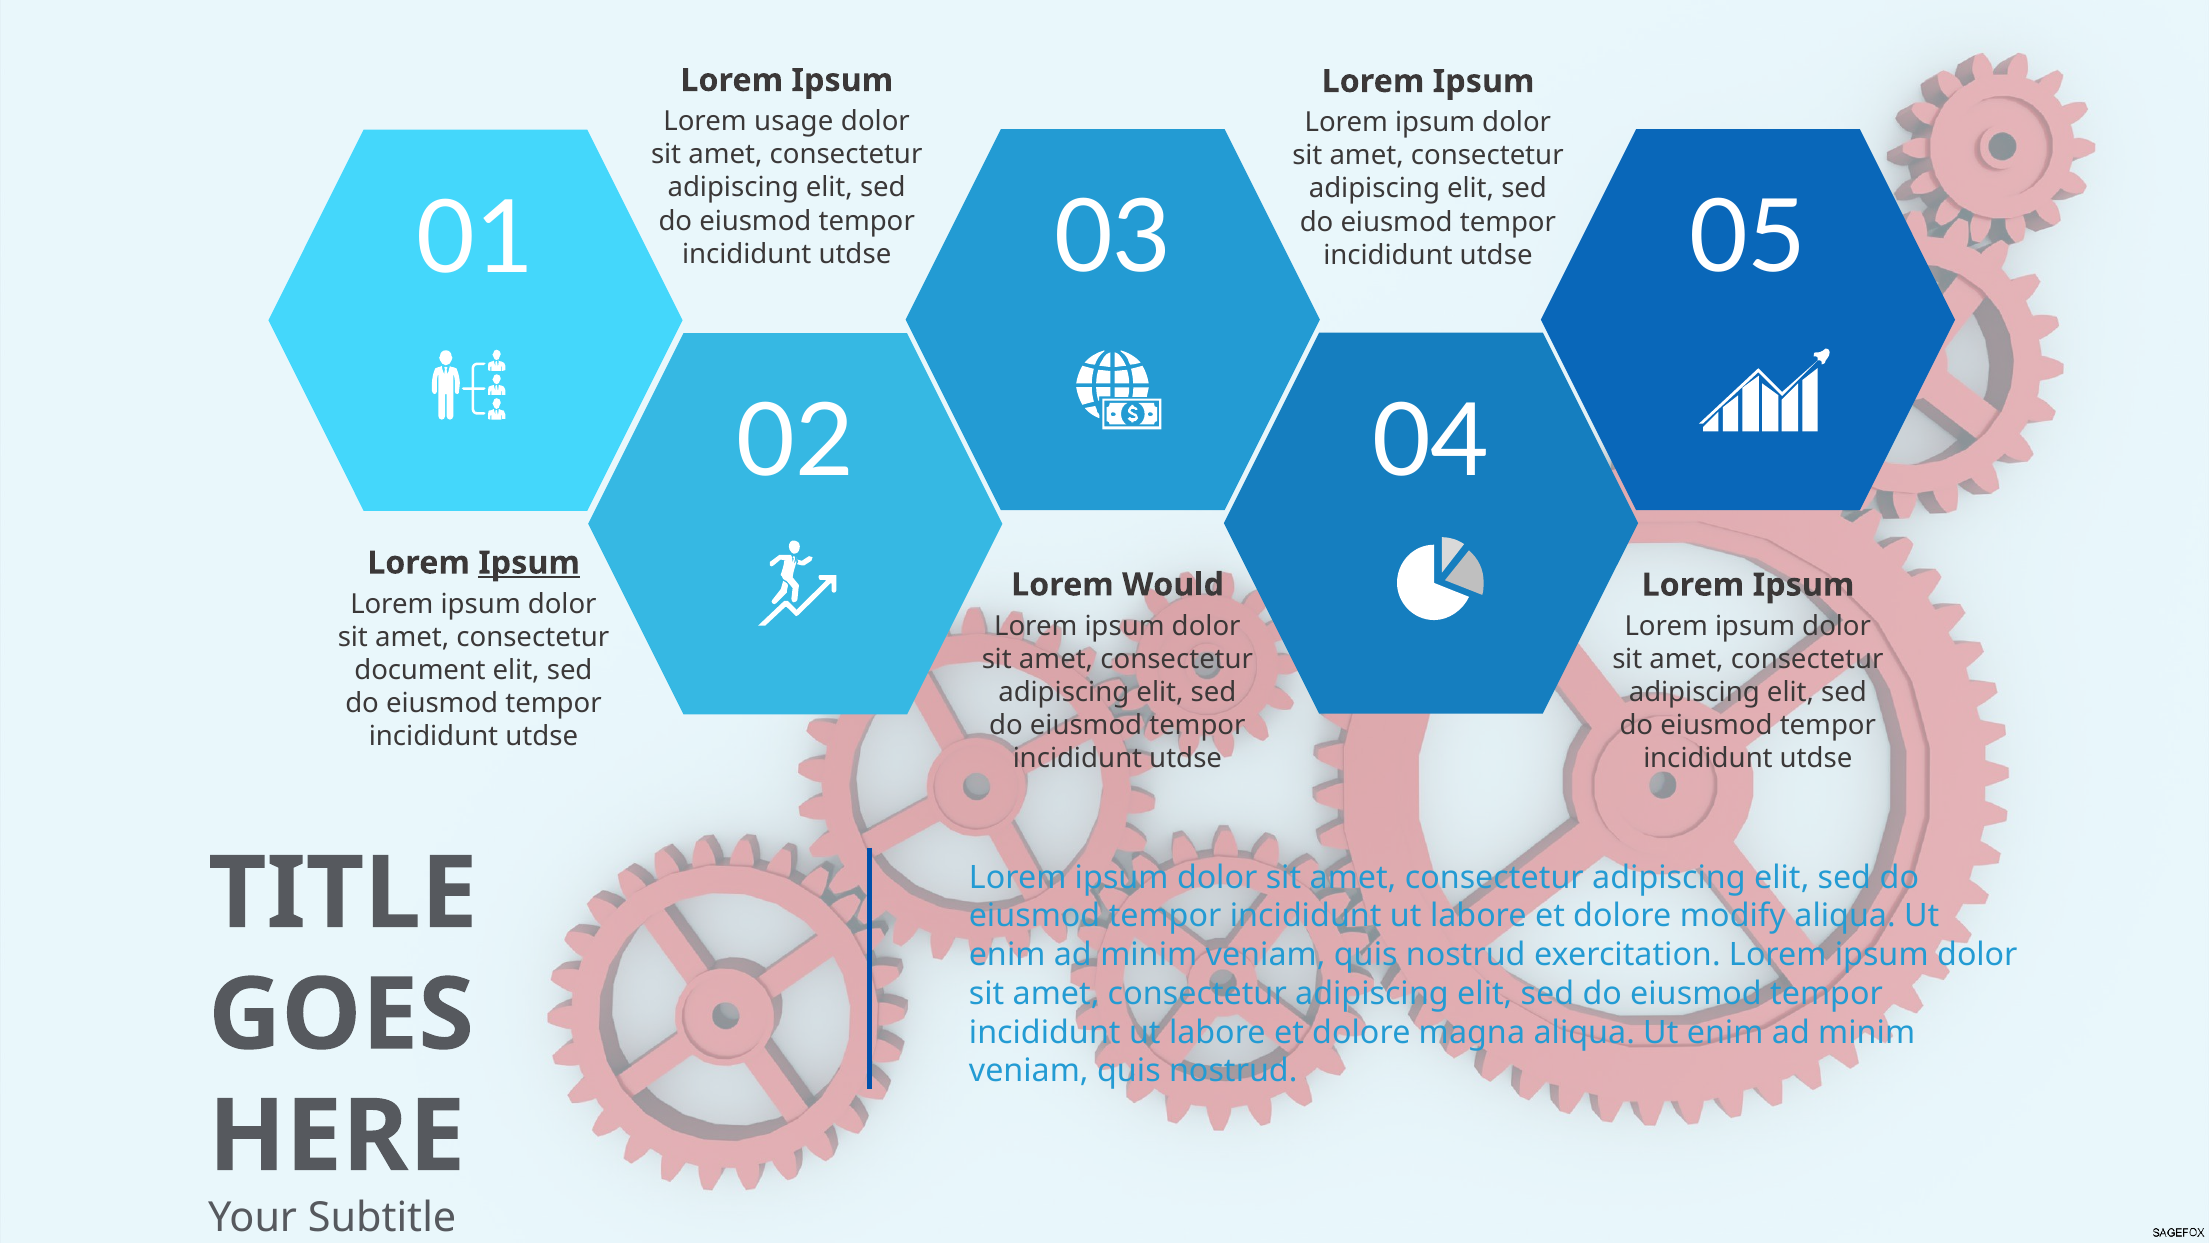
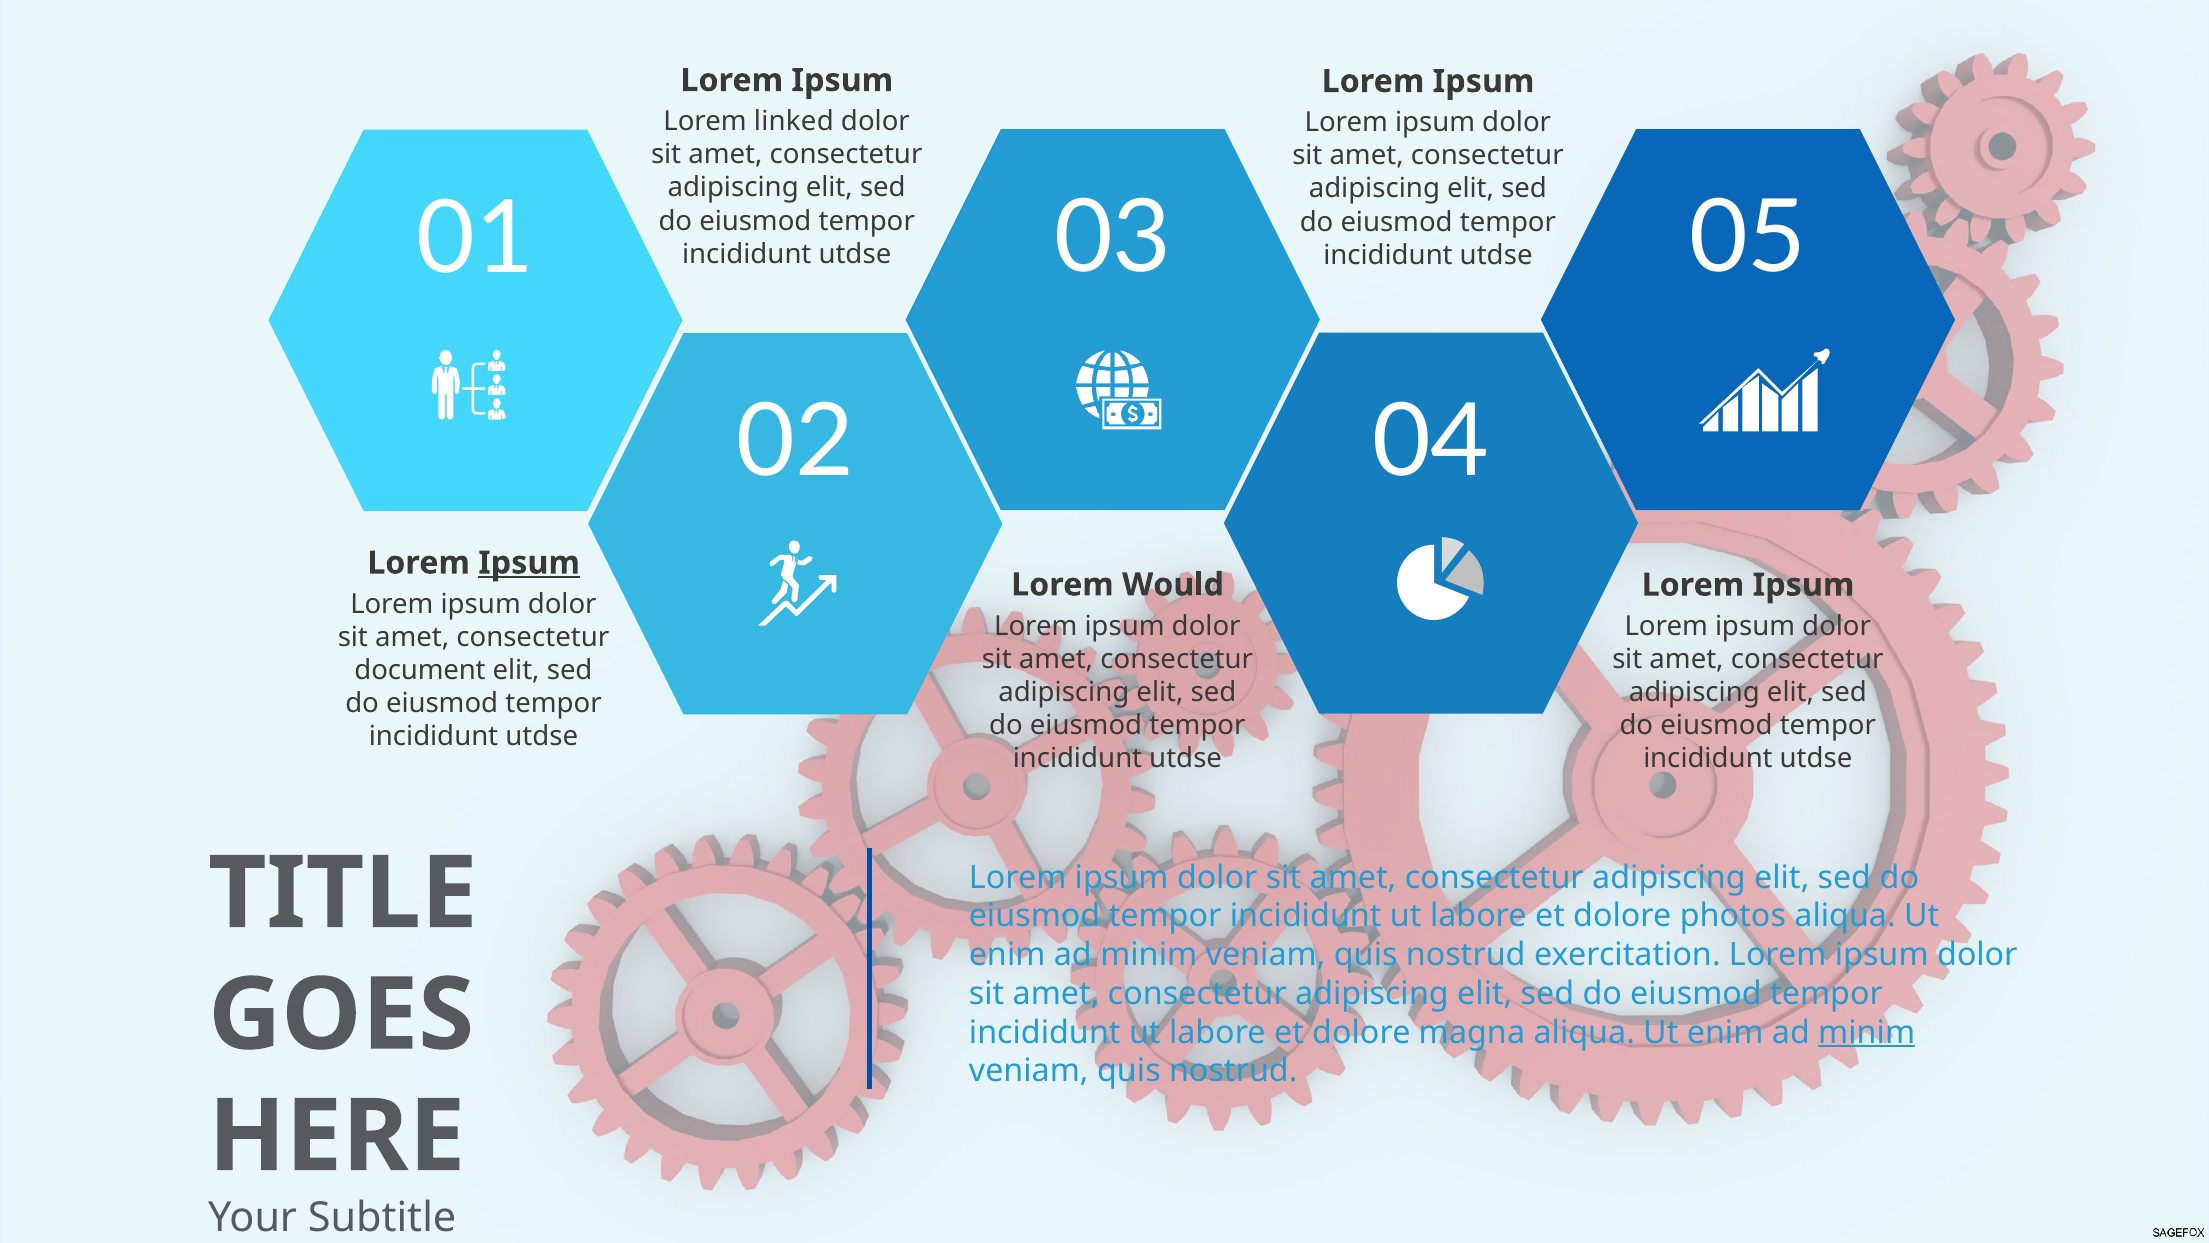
usage: usage -> linked (794, 121)
modify: modify -> photos (1733, 916)
minim underline: none -> present (1867, 1032)
